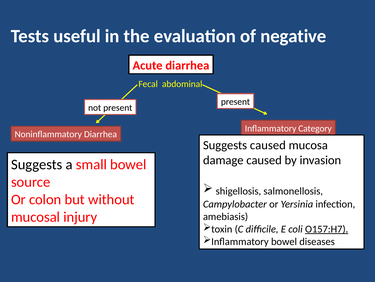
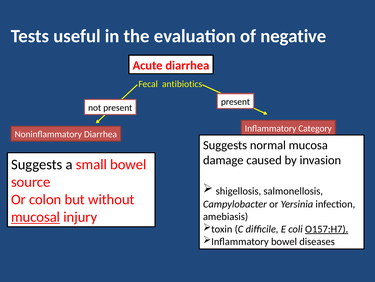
abdominal: abdominal -> antibiotics (182, 84)
Suggests caused: caused -> normal (268, 145)
mucosal underline: none -> present (36, 217)
